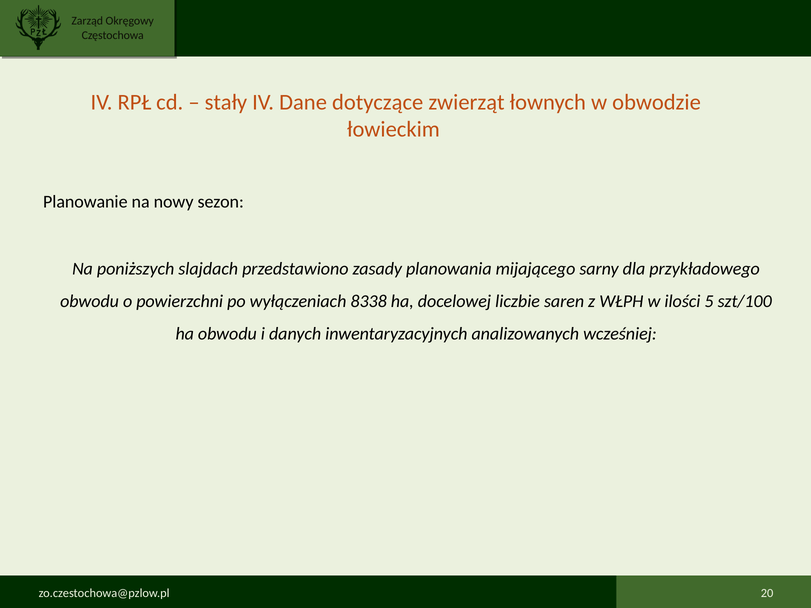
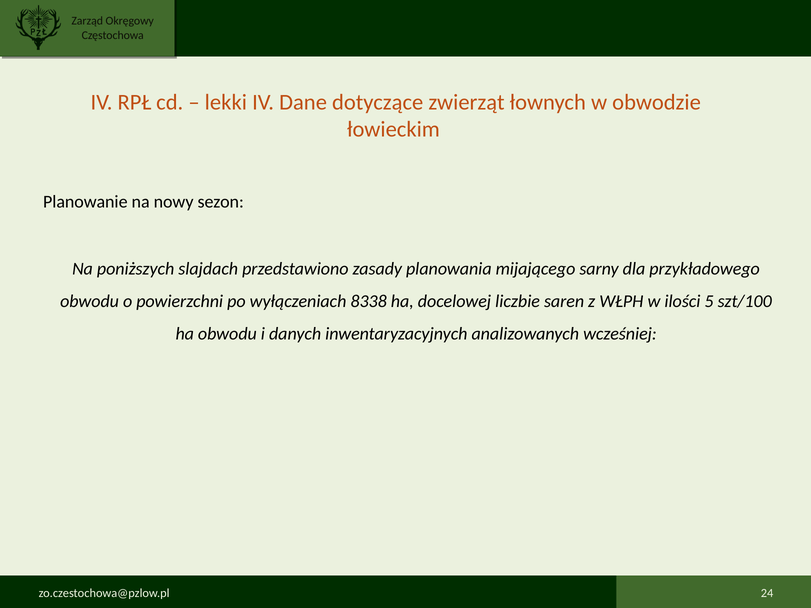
stały: stały -> lekki (226, 102)
20: 20 -> 24 (767, 593)
